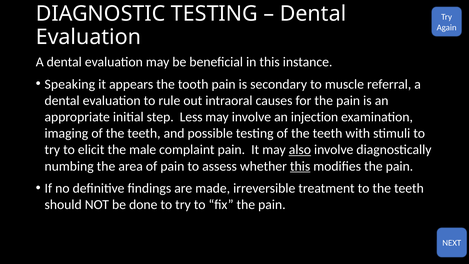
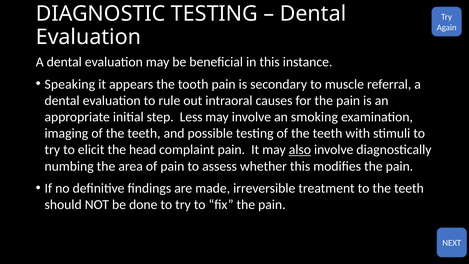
injection: injection -> smoking (314, 117)
male: male -> head (143, 150)
this underline: present -> none (300, 166)
